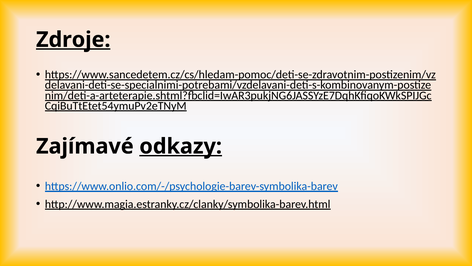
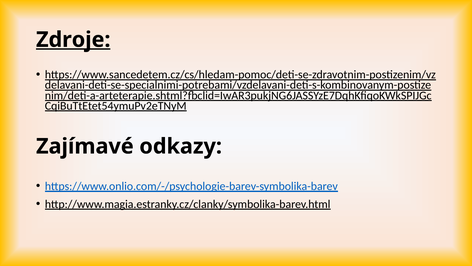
odkazy underline: present -> none (181, 146)
